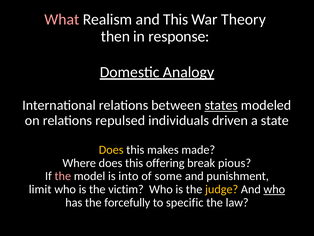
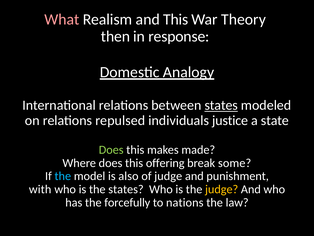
driven: driven -> justice (230, 120)
Does colour: yellow -> light green (111, 149)
pious: pious -> some (235, 163)
the colour: pink -> light blue (63, 176)
into: into -> also (128, 176)
of some: some -> judge (168, 176)
limit: limit -> with (40, 189)
the victim: victim -> states (126, 189)
who underline: present -> none (274, 189)
specific: specific -> nations (185, 202)
